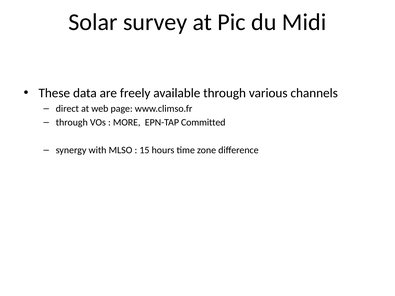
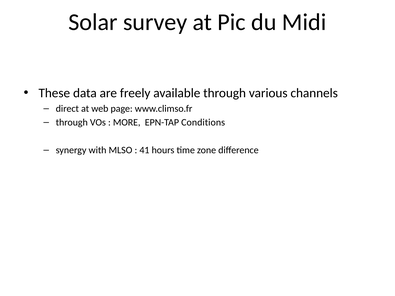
Committed: Committed -> Conditions (203, 123)
15: 15 -> 41 (144, 150)
